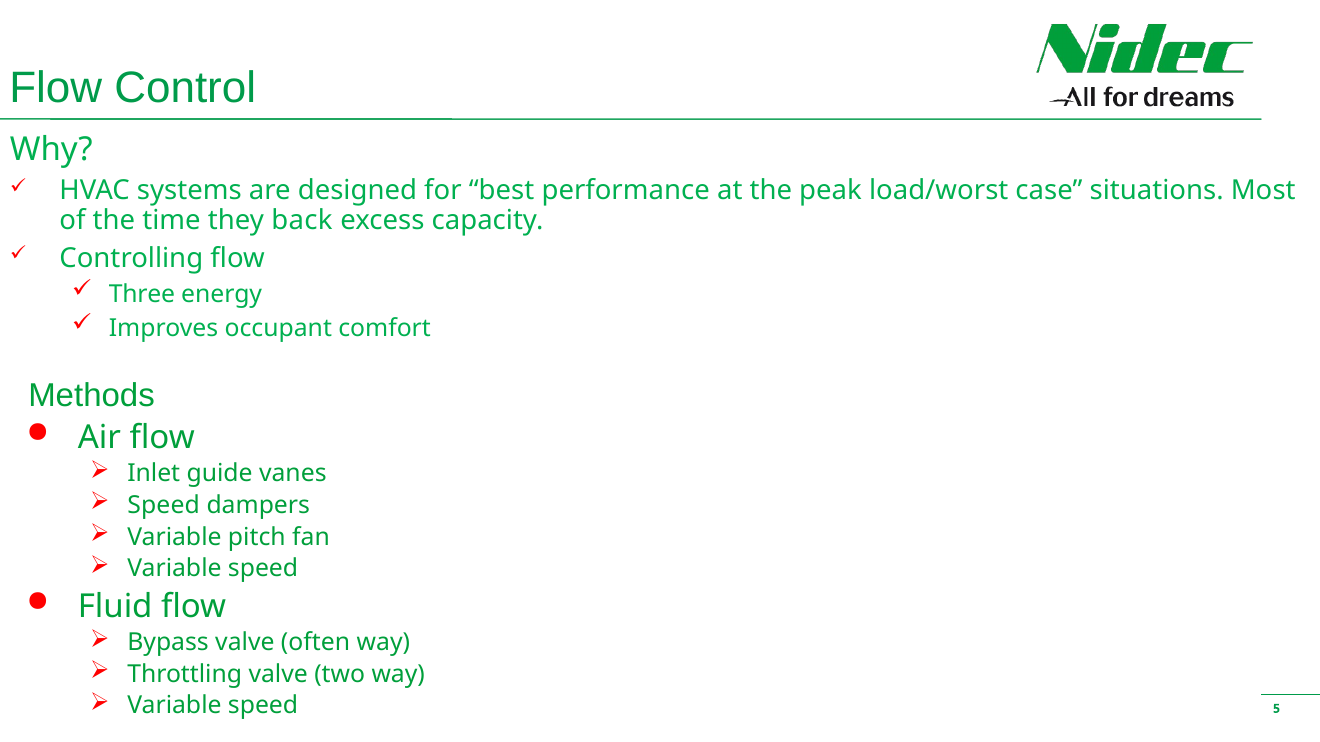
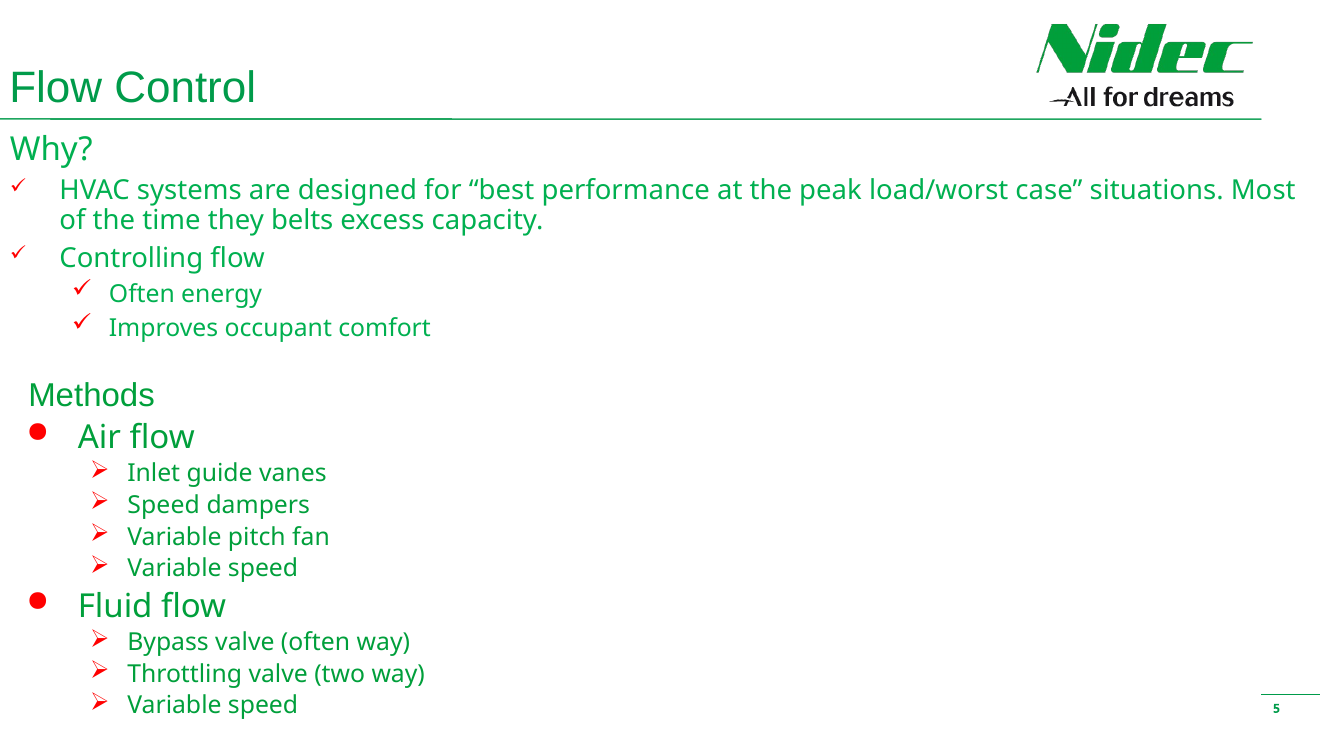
back: back -> belts (302, 221)
Three: Three -> Often (142, 294)
